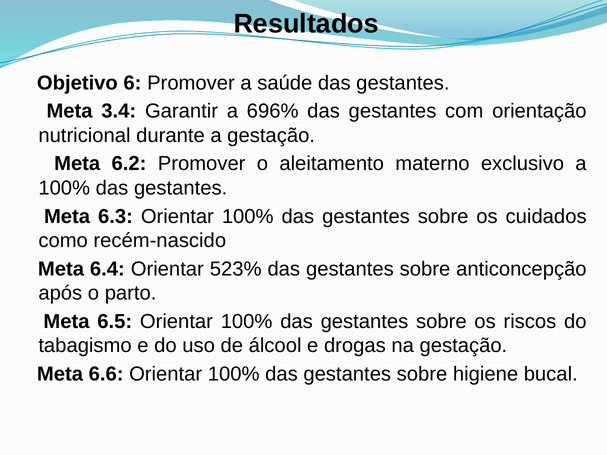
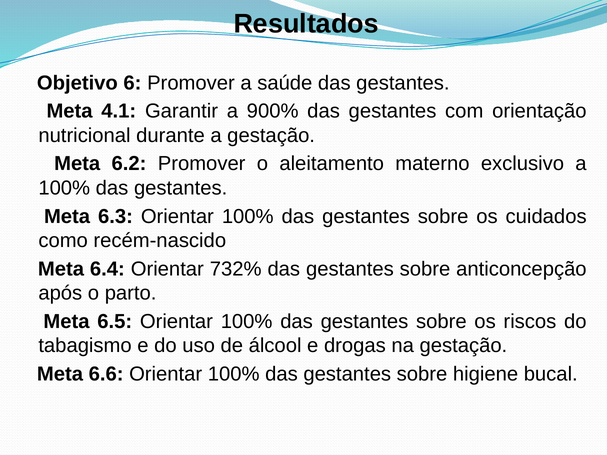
3.4: 3.4 -> 4.1 (119, 111)
696%: 696% -> 900% (273, 111)
523%: 523% -> 732% (236, 269)
